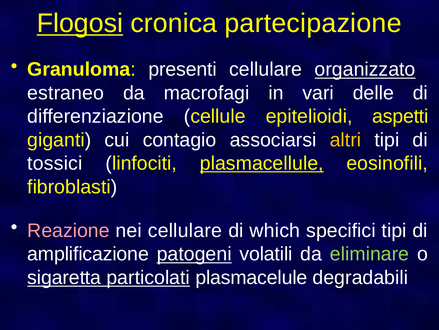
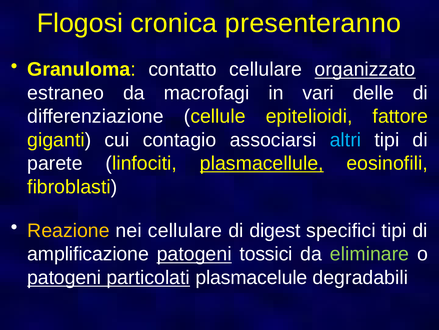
Flogosi underline: present -> none (80, 23)
partecipazione: partecipazione -> presenteranno (313, 23)
presenti: presenti -> contatto (183, 69)
aspetti: aspetti -> fattore (400, 116)
altri colour: yellow -> light blue (345, 140)
tossici: tossici -> parete (55, 163)
Reazione colour: pink -> yellow (68, 230)
which: which -> digest (275, 230)
volatili: volatili -> tossici (266, 254)
sigaretta: sigaretta -> patogeni (64, 277)
